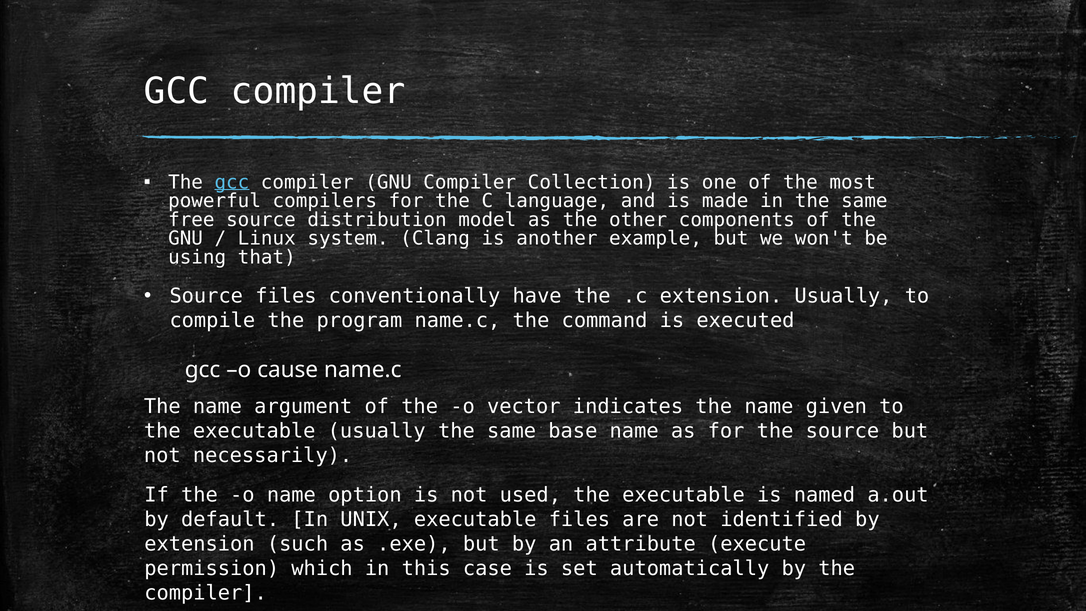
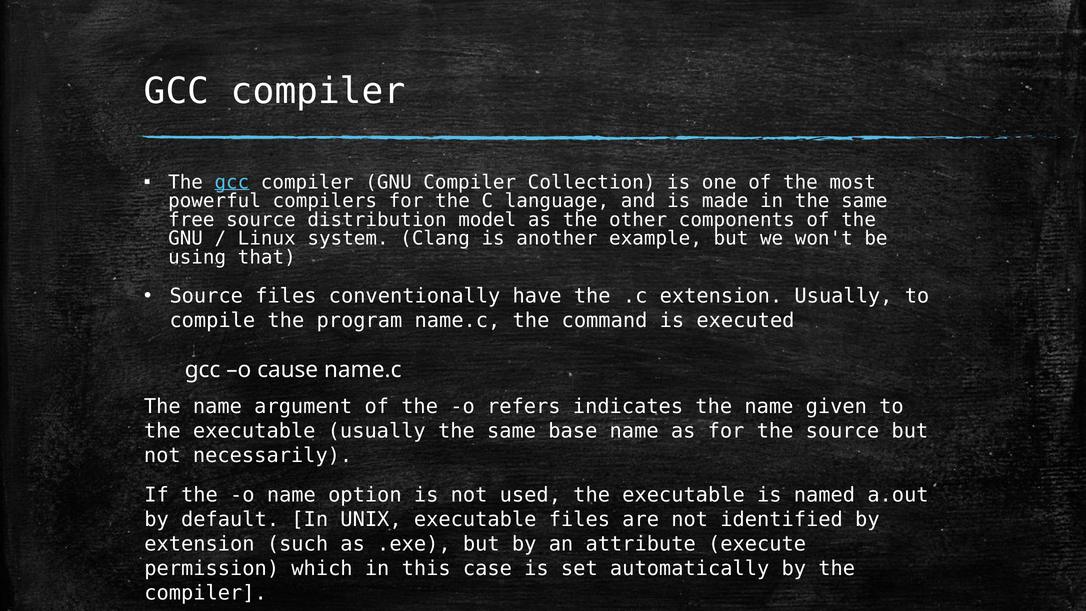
vector: vector -> refers (524, 407)
